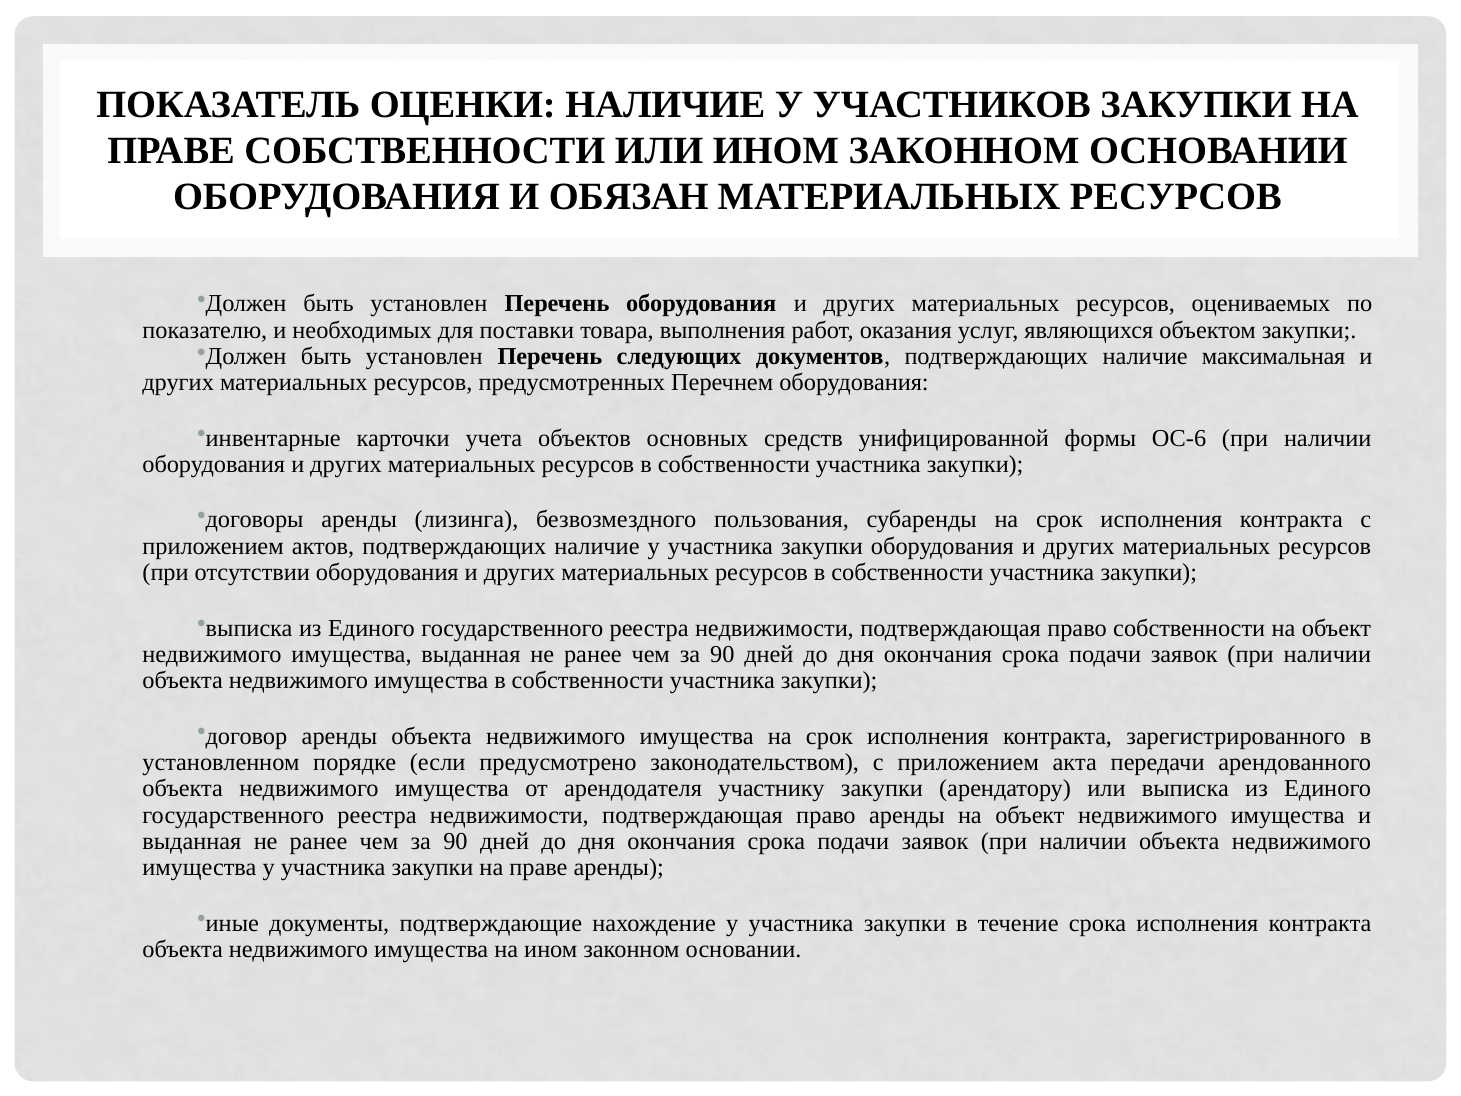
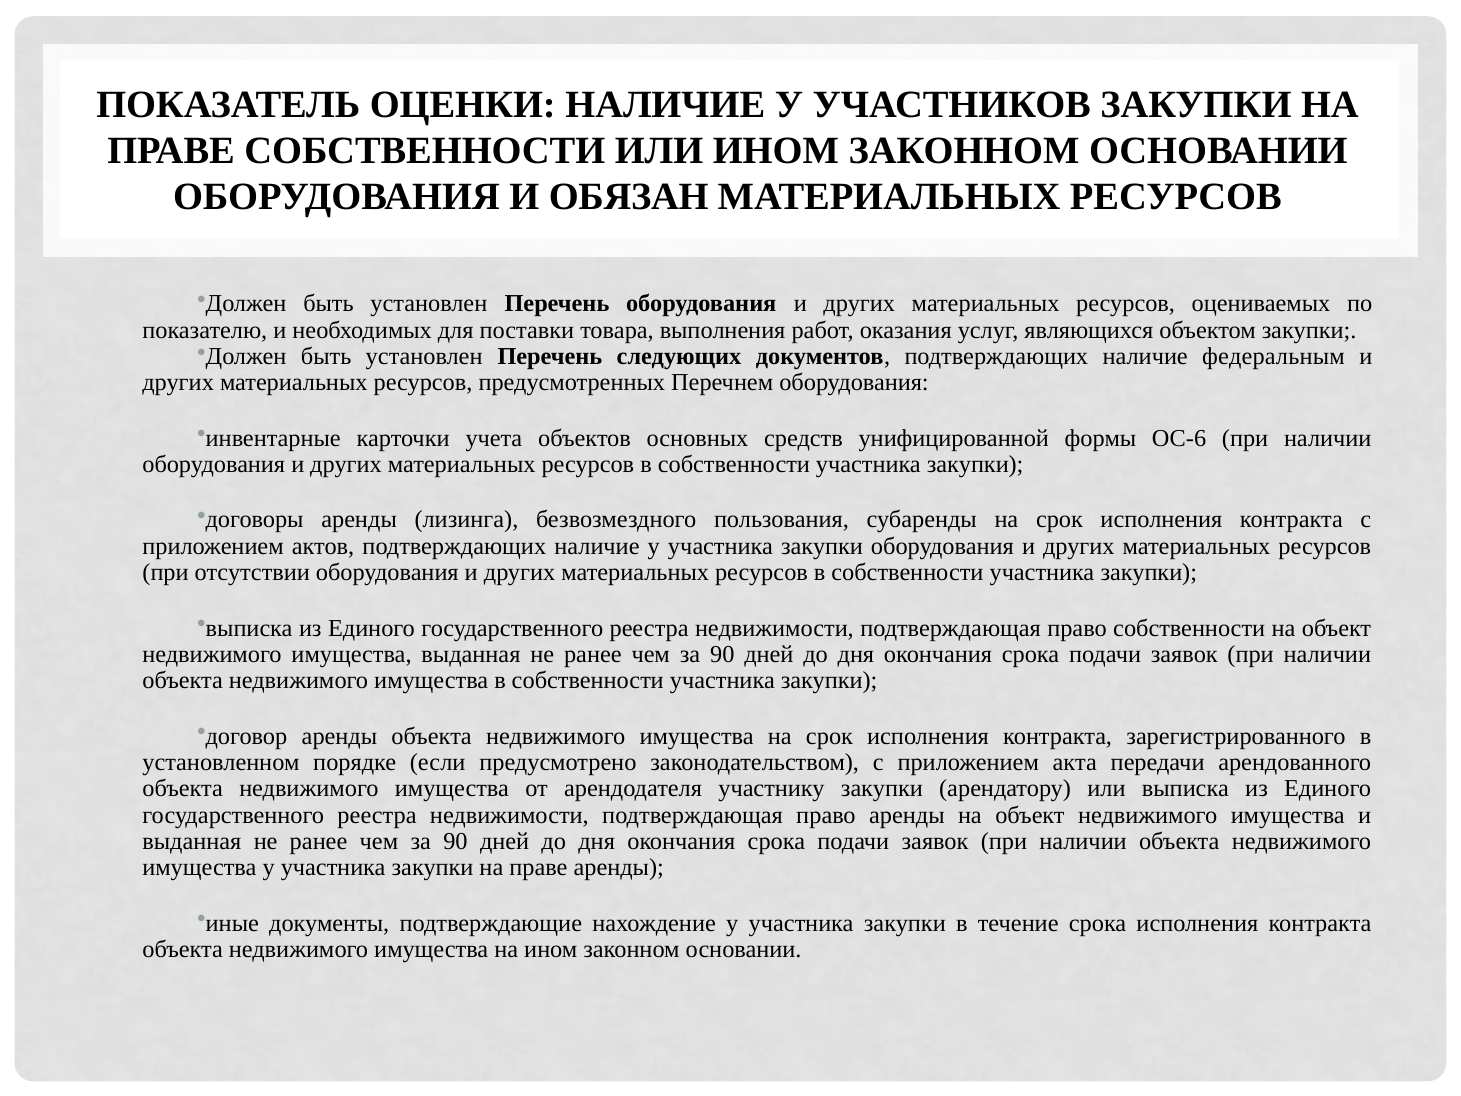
максимальная: максимальная -> федеральным (1273, 356)
